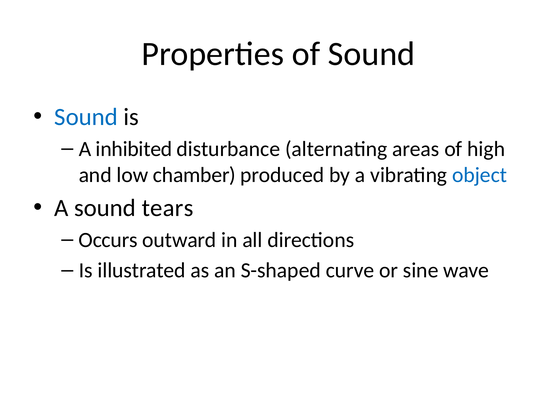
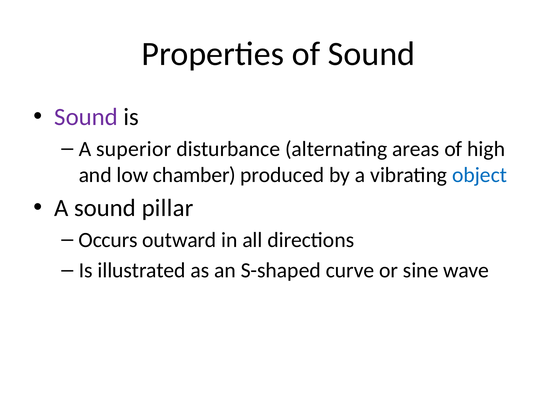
Sound colour: blue -> purple (86, 117)
inhibited: inhibited -> superior (134, 149)
tears: tears -> pillar (168, 208)
